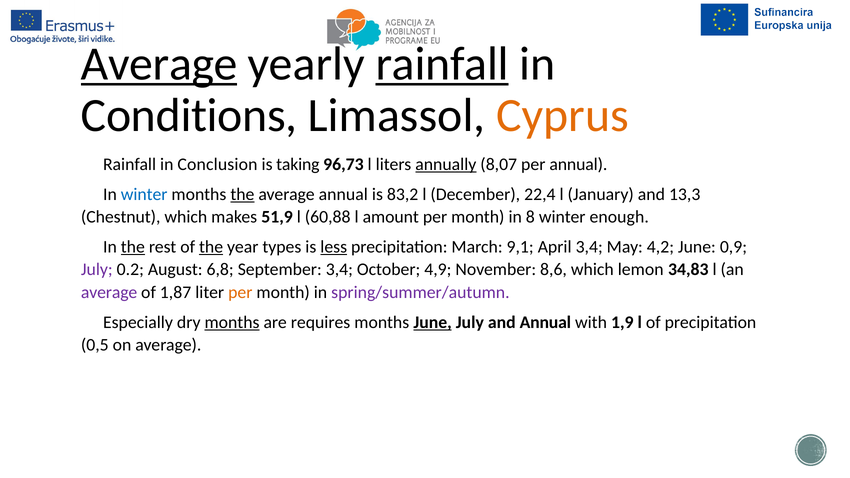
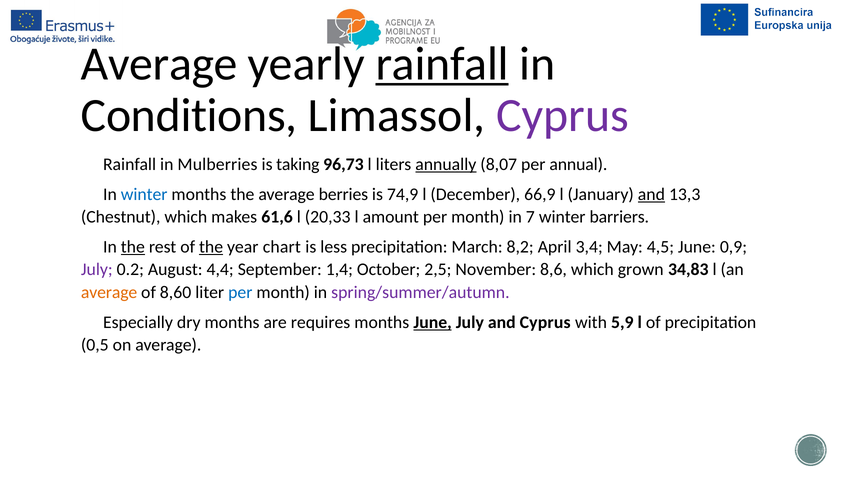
Average underline: present -> none (159, 64)
Cyprus colour: orange -> purple (562, 115)
Conclusion: Conclusion -> Mulberries (217, 164)
the underline: present -> none (242, 194)
average annual: annual -> berries (343, 194)
83,2: 83,2 -> 74,9 (403, 194)
22,4: 22,4 -> 66,9 (540, 194)
and underline: none -> present (651, 194)
51,9: 51,9 -> 61,6 (277, 217)
60,88: 60,88 -> 20,33 (328, 217)
8: 8 -> 7 (530, 217)
enough: enough -> barriers (619, 217)
types: types -> chart (282, 247)
less underline: present -> none (334, 247)
9,1: 9,1 -> 8,2 (520, 247)
4,2: 4,2 -> 4,5 (660, 247)
6,8: 6,8 -> 4,4 (220, 270)
September 3,4: 3,4 -> 1,4 (339, 270)
4,9: 4,9 -> 2,5 (438, 270)
lemon: lemon -> grown (641, 270)
average colour: purple -> orange (109, 292)
1,87: 1,87 -> 8,60 (176, 292)
per colour: orange -> blue (240, 292)
months underline: present -> none (232, 322)
and Annual: Annual -> Cyprus (545, 322)
1,9: 1,9 -> 5,9 (622, 322)
